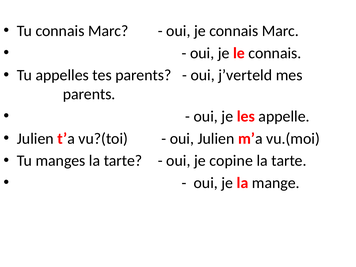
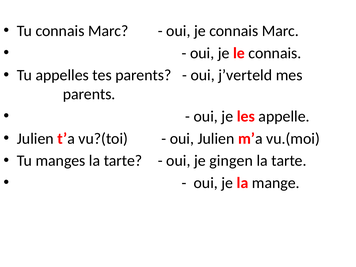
copine: copine -> gingen (231, 161)
